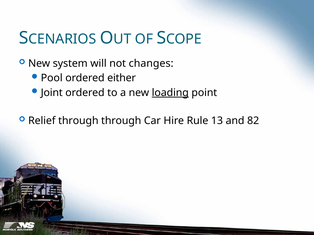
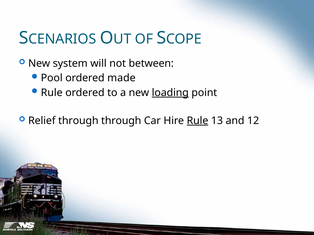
changes: changes -> between (151, 64)
either: either -> made (121, 78)
Joint: Joint -> Rule (52, 93)
Rule underline: none -> present (197, 121)
82: 82 -> 12 (253, 121)
